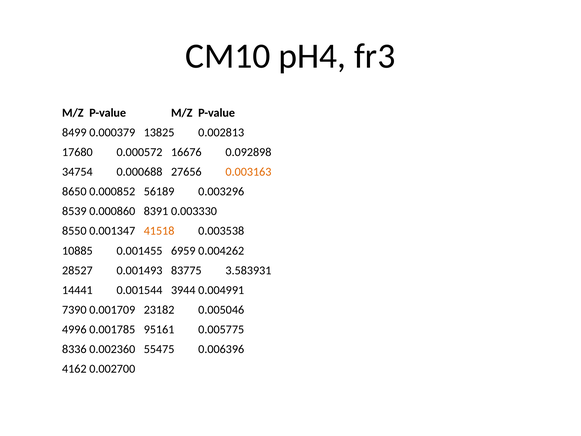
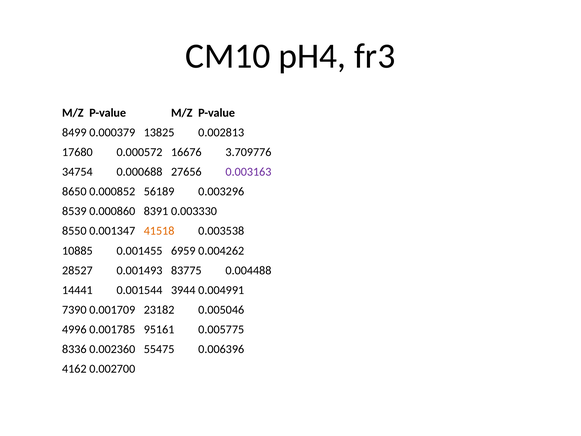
0.092898: 0.092898 -> 3.709776 (248, 152)
0.003163 colour: orange -> purple (248, 172)
3.583931: 3.583931 -> 0.004488 (248, 270)
